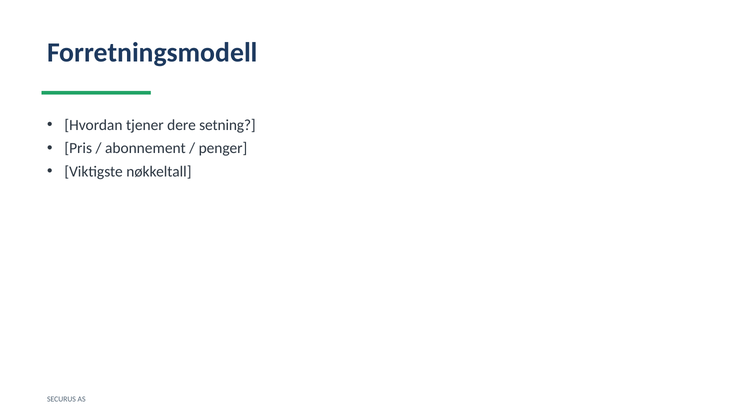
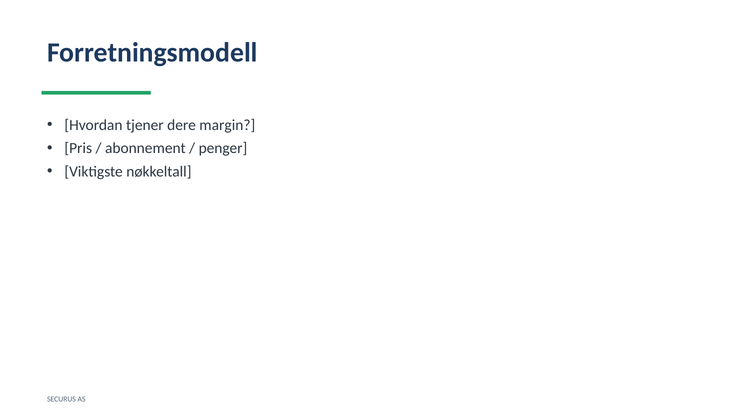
setning: setning -> margin (227, 125)
